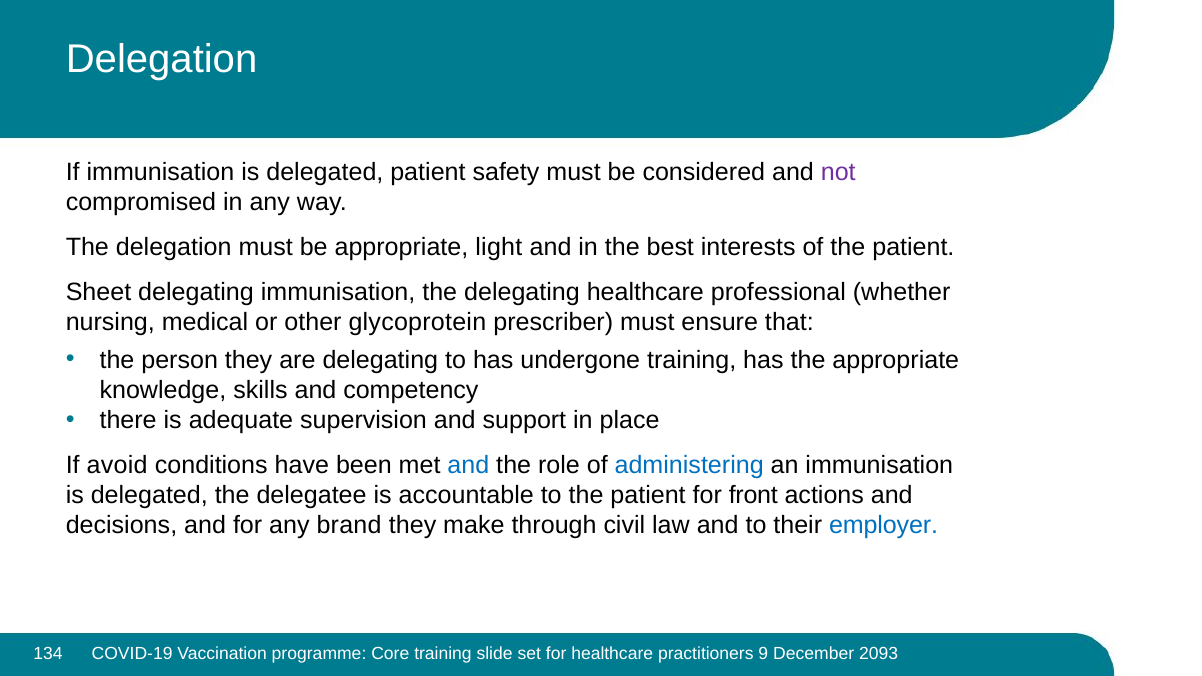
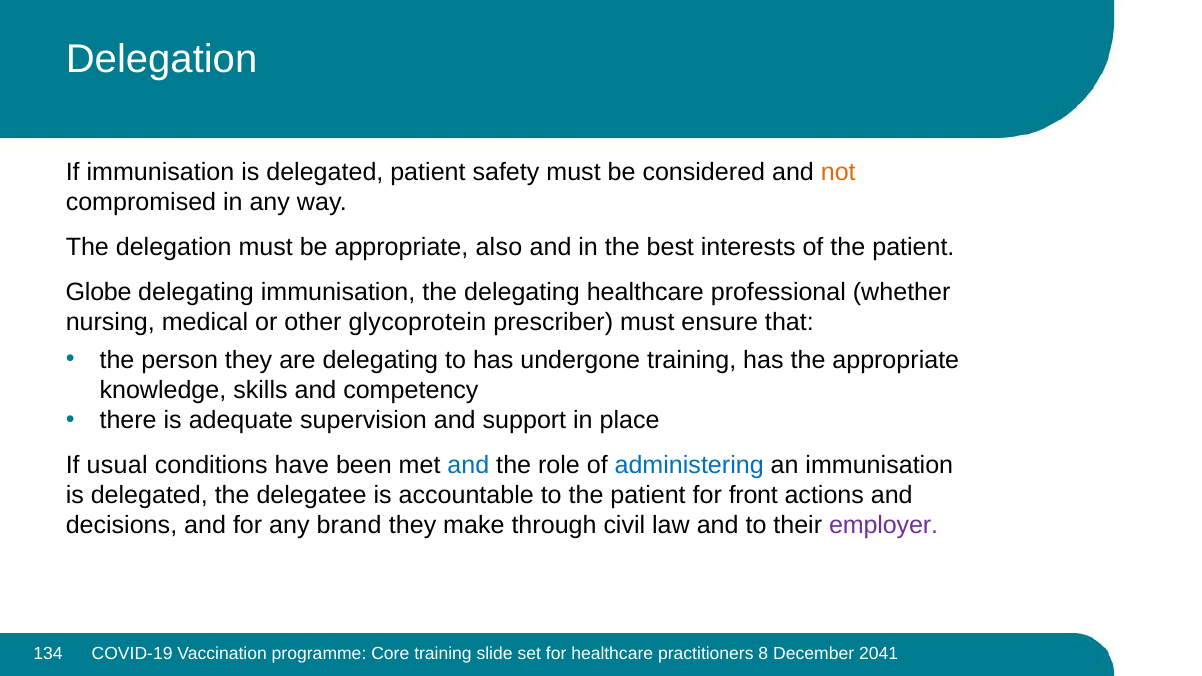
not colour: purple -> orange (838, 172)
light: light -> also (499, 247)
Sheet: Sheet -> Globe (99, 292)
avoid: avoid -> usual (117, 465)
employer colour: blue -> purple (884, 526)
9: 9 -> 8 (763, 654)
2093: 2093 -> 2041 (879, 654)
